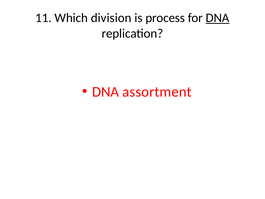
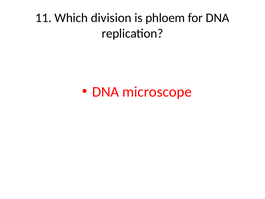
process: process -> phloem (165, 18)
DNA underline: present -> none (218, 18)
assortment: assortment -> microscope (157, 92)
